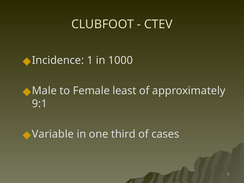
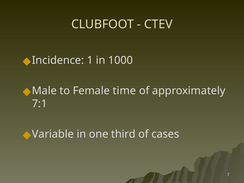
least: least -> time (124, 91)
9:1: 9:1 -> 7:1 (40, 104)
